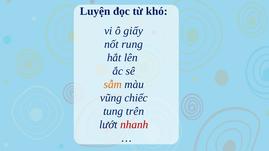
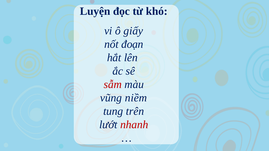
rung: rung -> đoạn (132, 44)
sẫm colour: orange -> red (113, 85)
chiếc: chiếc -> niềm (136, 98)
